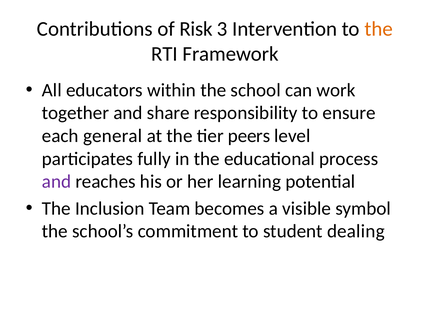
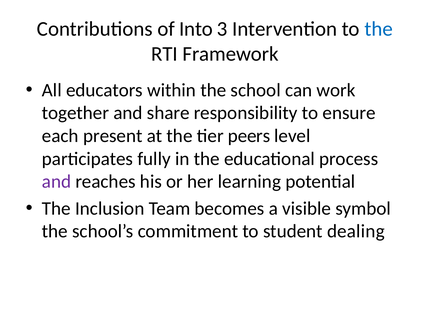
Risk: Risk -> Into (196, 29)
the colour: orange -> blue (379, 29)
general: general -> present (113, 136)
